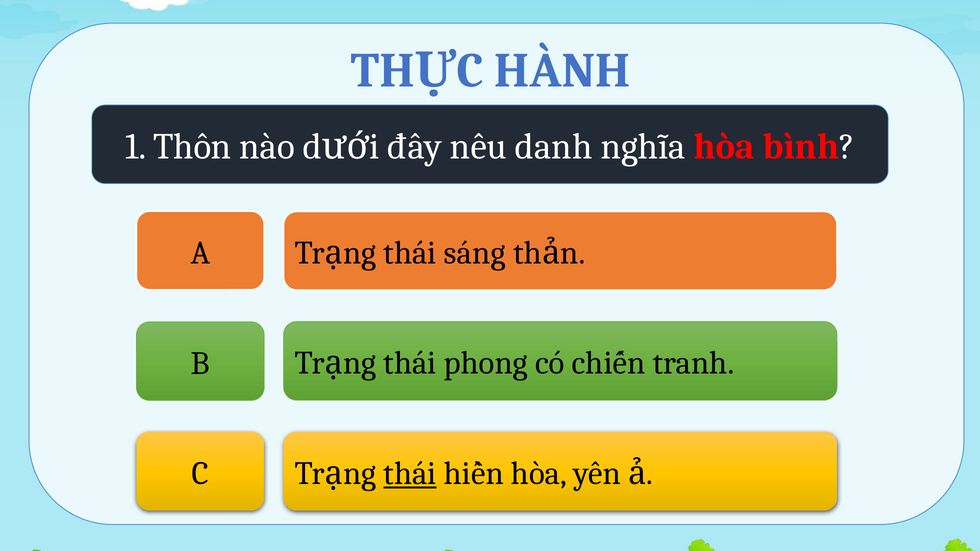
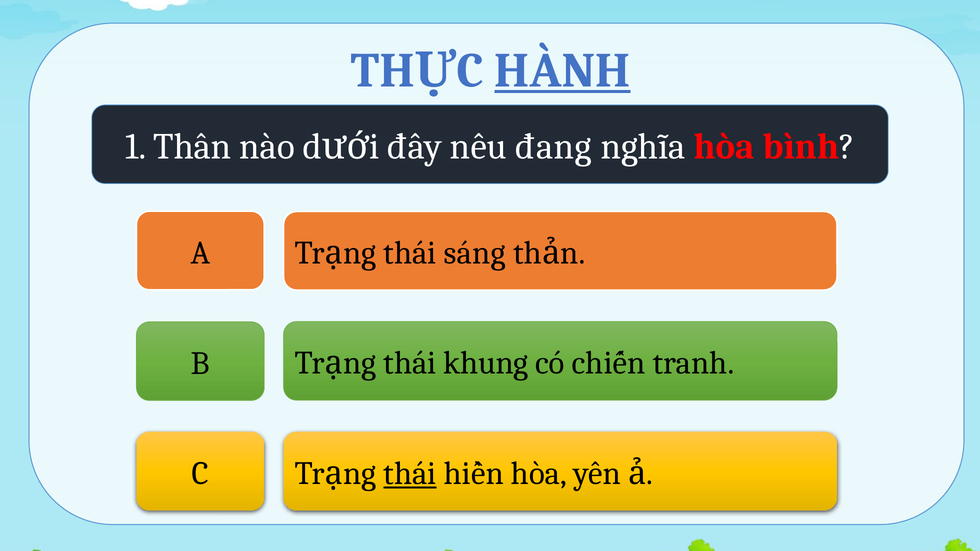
HÀNH underline: none -> present (562, 70)
Thôn: Thôn -> Thân (192, 147)
danh: danh -> đang (554, 147)
phong: phong -> khung (486, 363)
